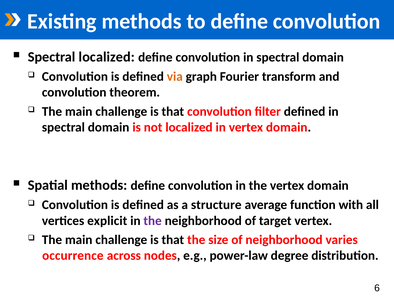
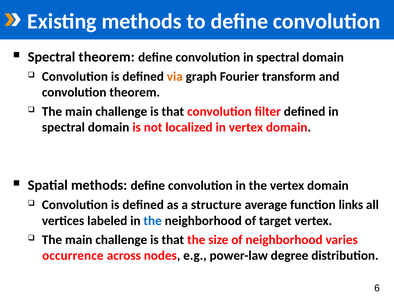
Spectral localized: localized -> theorem (107, 57)
with: with -> links (351, 205)
explicit: explicit -> labeled (107, 220)
the colour: purple -> blue (153, 220)
